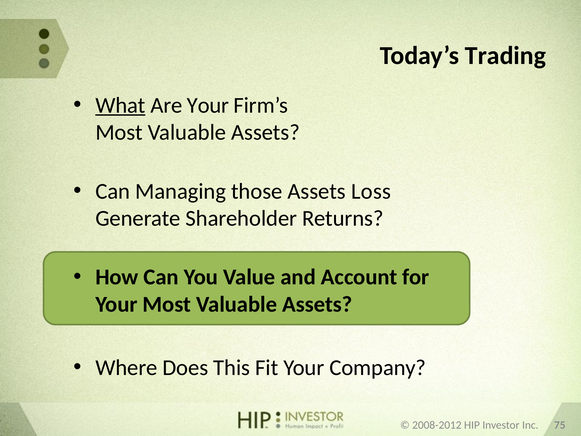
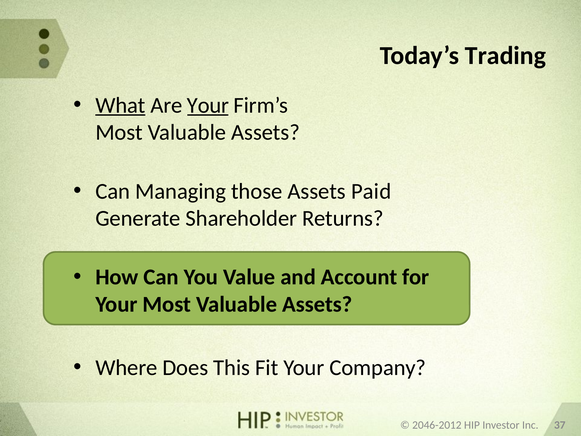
Your underline: none -> present (208, 105)
Loss: Loss -> Paid (371, 191)
2008-2012: 2008-2012 -> 2046-2012 (437, 425)
75: 75 -> 37 (560, 425)
